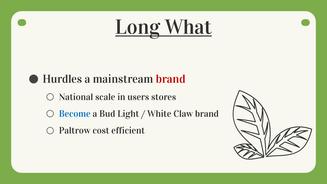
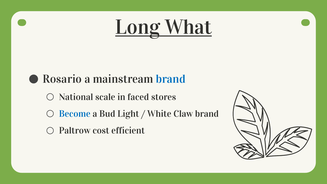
Hurdles: Hurdles -> Rosario (62, 79)
brand colour: red -> blue (171, 79)
users: users -> faced (138, 97)
